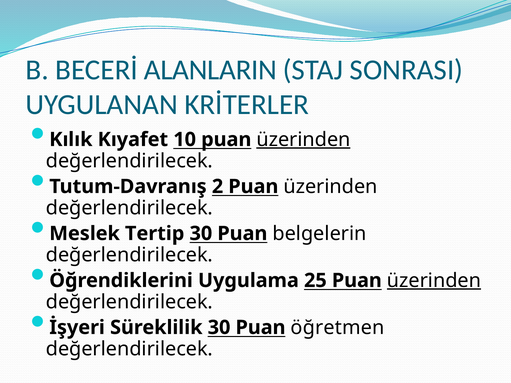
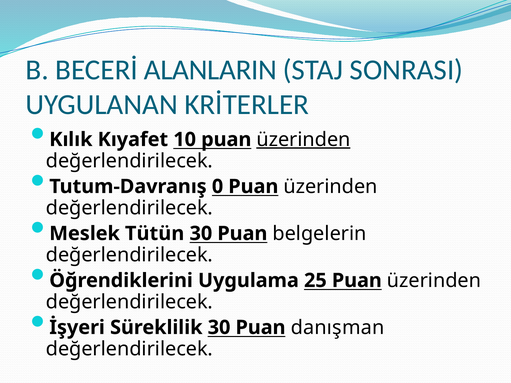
2: 2 -> 0 (218, 187)
Tertip: Tertip -> Tütün (155, 234)
üzerinden underline: present -> none (434, 281)
öğretmen: öğretmen -> danışman (338, 328)
